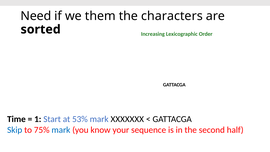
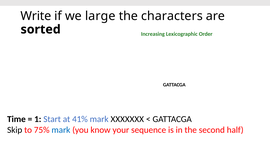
Need: Need -> Write (36, 16)
them: them -> large (100, 16)
53%: 53% -> 41% (80, 119)
Skip colour: blue -> black (15, 130)
